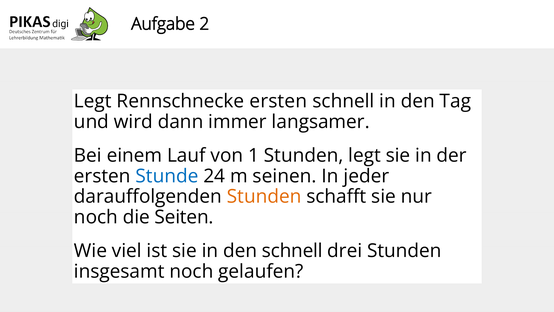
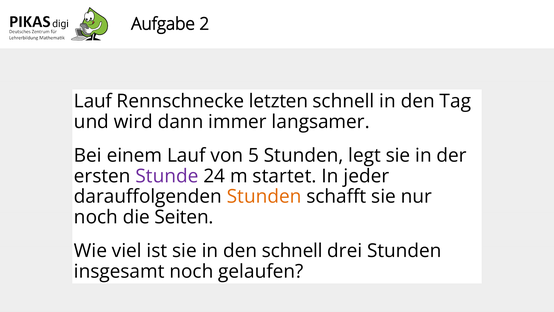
Legt: Legt -> Lauf (93, 101)
Rennschnecke ersten: ersten -> letzten (279, 101)
1: 1 -> 5 (254, 155)
Stunde colour: blue -> purple (167, 176)
seinen: seinen -> startet (285, 176)
